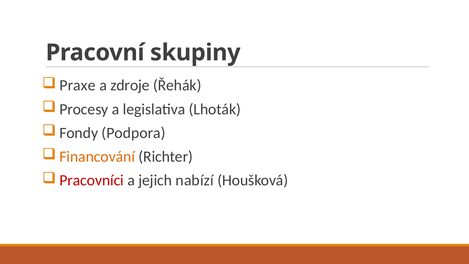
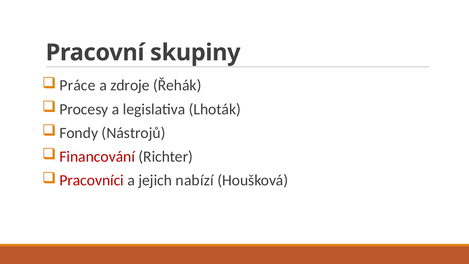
Praxe: Praxe -> Práce (78, 85)
Podpora: Podpora -> Nástrojů (134, 133)
Financování colour: orange -> red (97, 157)
